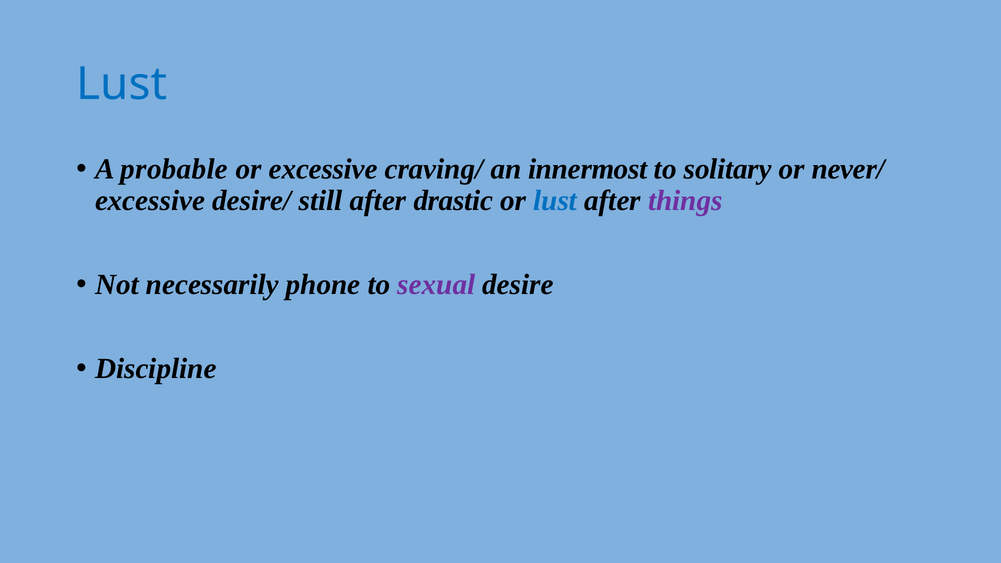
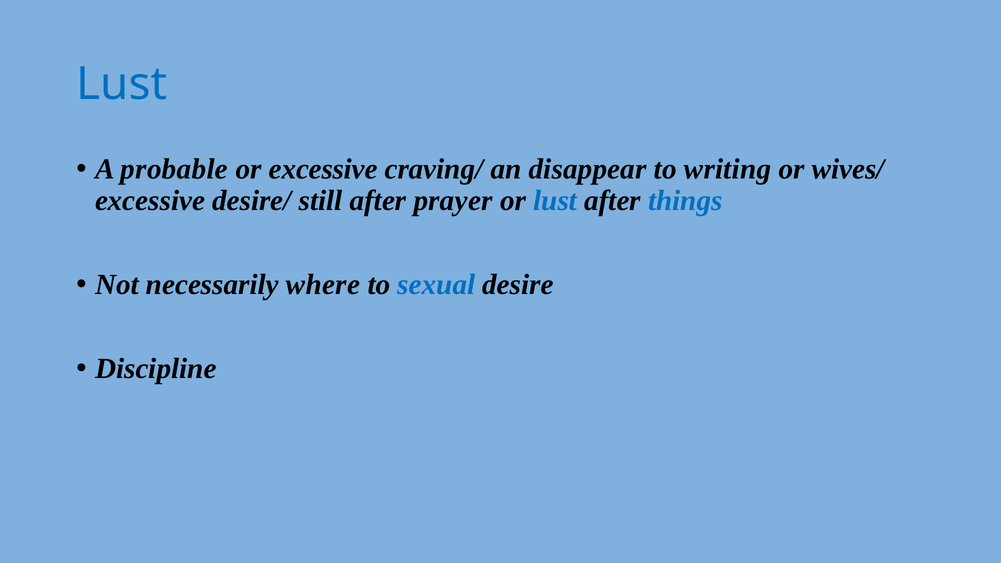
innermost: innermost -> disappear (588, 169)
solitary: solitary -> writing (728, 169)
never/: never/ -> wives/ (848, 169)
drastic: drastic -> prayer (453, 201)
things colour: purple -> blue (685, 201)
phone: phone -> where (323, 285)
sexual colour: purple -> blue (436, 285)
